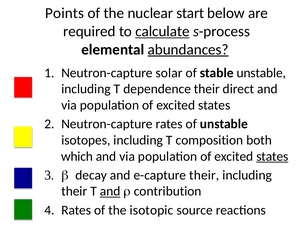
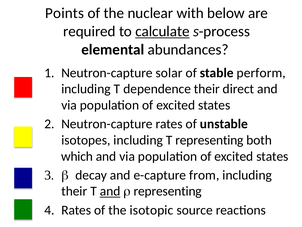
start: start -> with (190, 13)
abundances underline: present -> none (188, 49)
stable unstable: unstable -> perform (261, 73)
T composition: composition -> representing (209, 140)
states underline: present -> none (272, 156)
e-capture their: their -> from (204, 175)
r contribution: contribution -> representing (168, 191)
